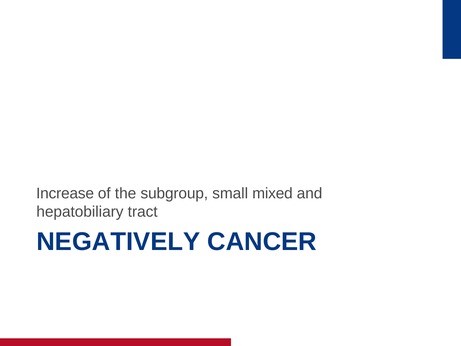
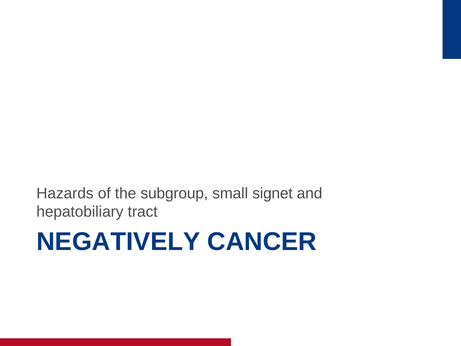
Increase: Increase -> Hazards (65, 193)
mixed: mixed -> signet (273, 193)
